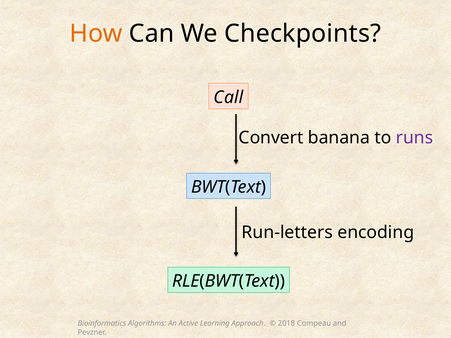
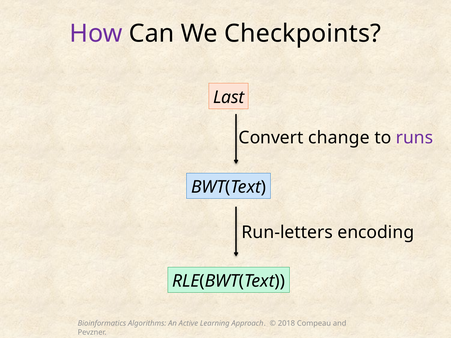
How colour: orange -> purple (96, 34)
Call: Call -> Last (229, 97)
banana: banana -> change (339, 138)
